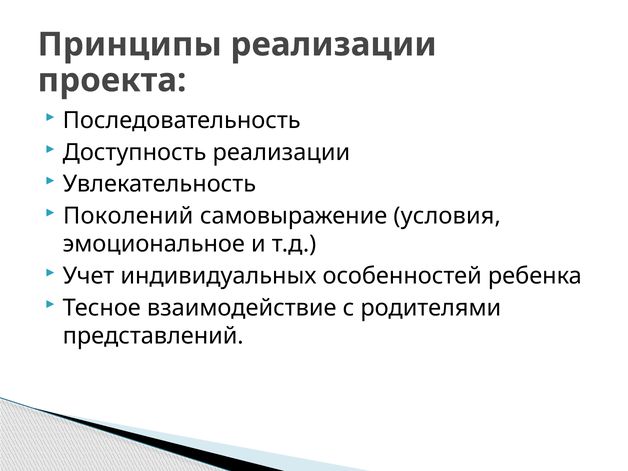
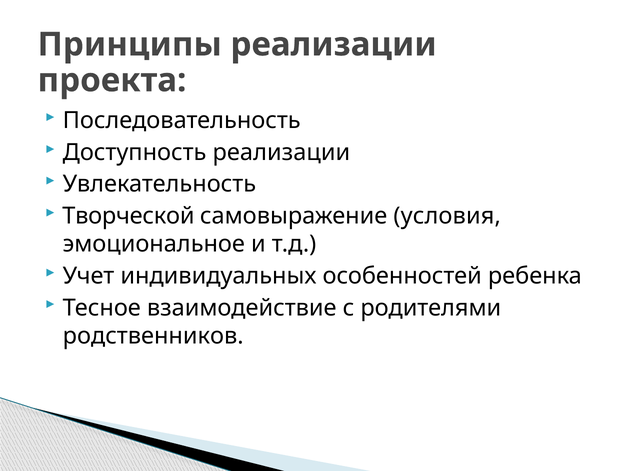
Поколений: Поколений -> Творческой (128, 216)
представлений: представлений -> родственников (153, 336)
